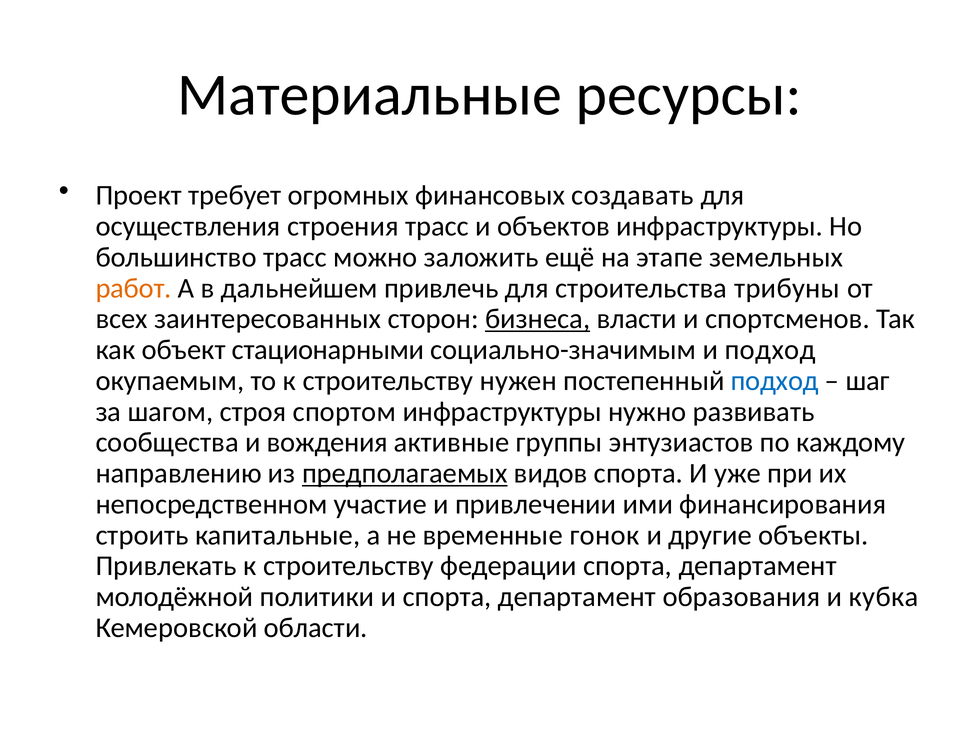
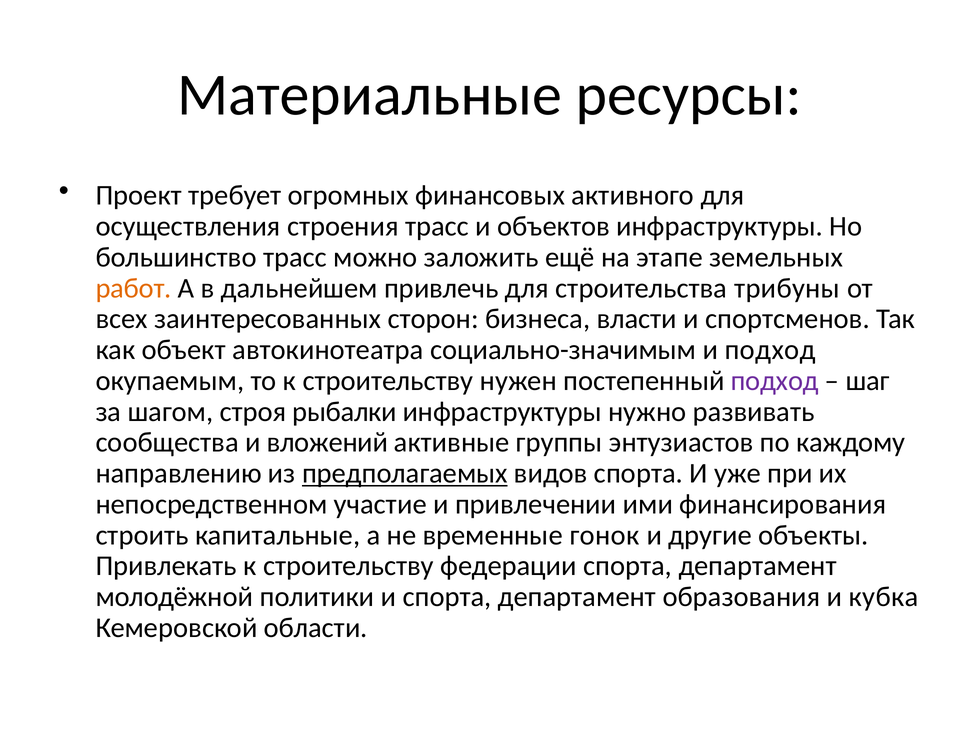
создавать: создавать -> активного (633, 196)
бизнеса underline: present -> none (538, 319)
стационарными: стационарными -> автокинотеатра (328, 350)
подход colour: blue -> purple (775, 381)
спортом: спортом -> рыбалки (345, 412)
вождения: вождения -> вложений (327, 442)
